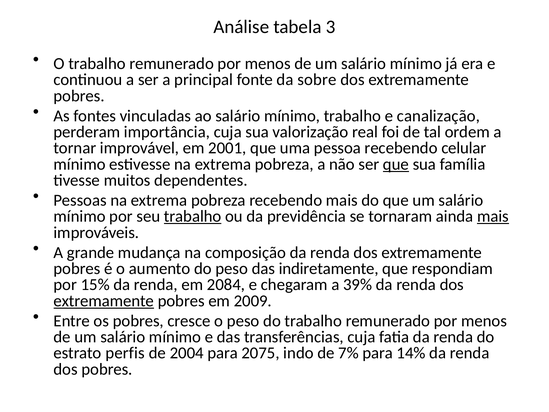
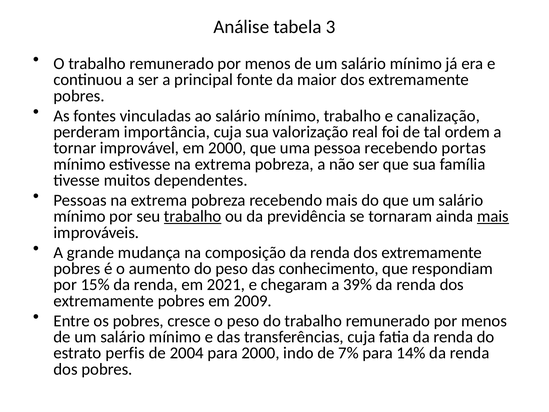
sobre: sobre -> maior (317, 80)
em 2001: 2001 -> 2000 (227, 148)
celular: celular -> portas (464, 148)
que underline: present -> none (396, 164)
indiretamente: indiretamente -> conhecimento (329, 268)
2084: 2084 -> 2021 (226, 285)
extremamente underline: present -> none (104, 301)
para 2075: 2075 -> 2000 (261, 353)
